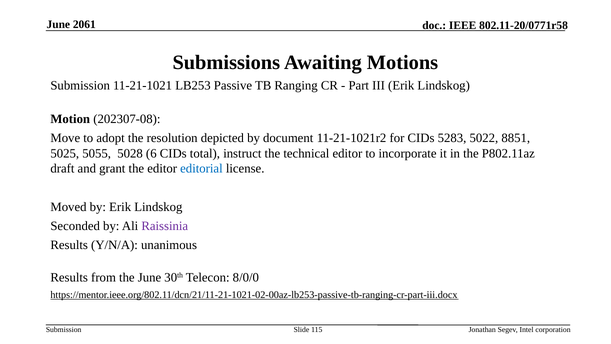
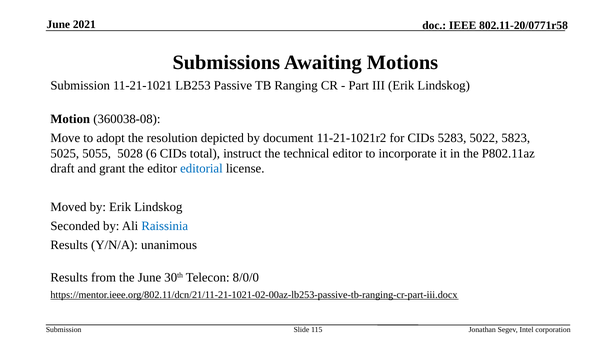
2061: 2061 -> 2021 (84, 24)
202307-08: 202307-08 -> 360038-08 (127, 119)
8851: 8851 -> 5823 (516, 138)
Raissinia colour: purple -> blue (165, 226)
